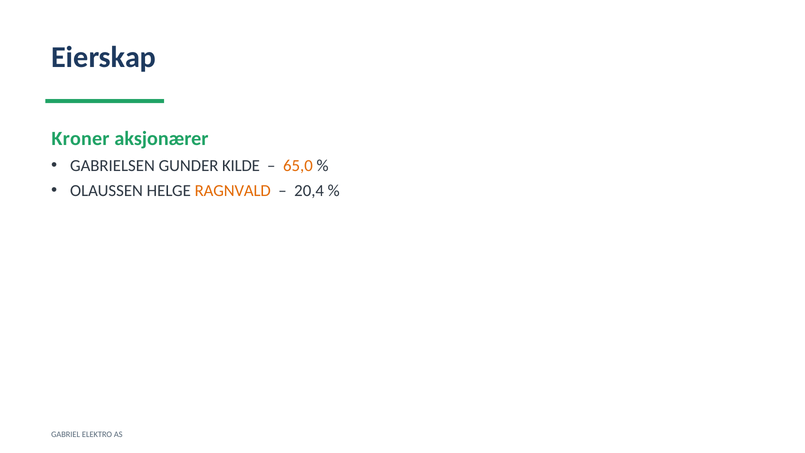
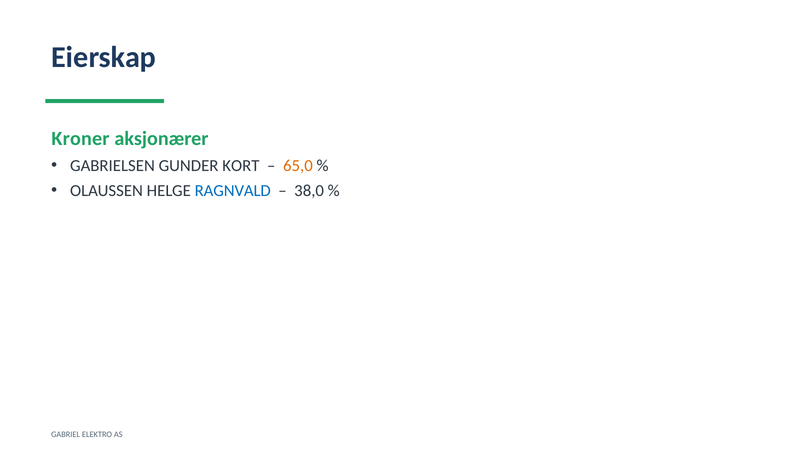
KILDE: KILDE -> KORT (241, 166)
RAGNVALD colour: orange -> blue (233, 191)
20,4: 20,4 -> 38,0 (309, 191)
